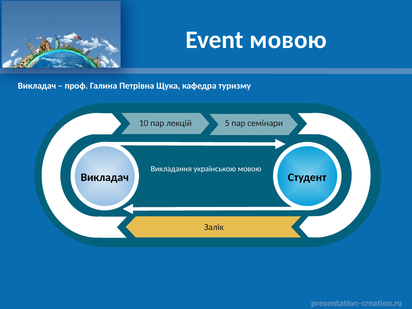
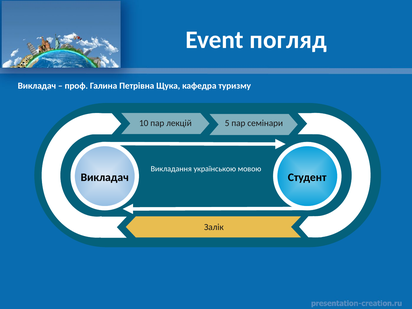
Event мовою: мовою -> погляд (288, 40)
